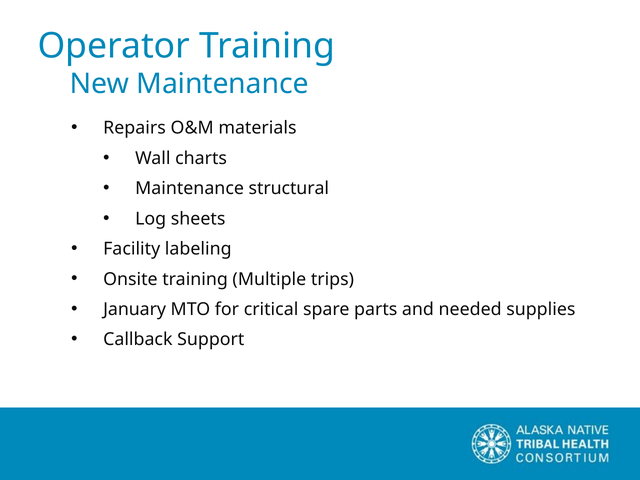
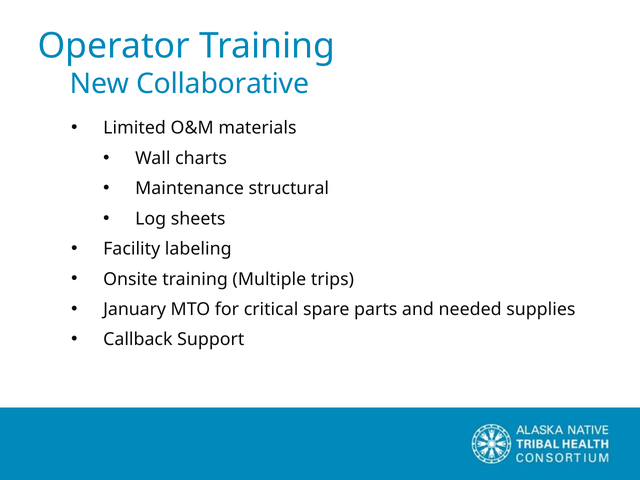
New Maintenance: Maintenance -> Collaborative (223, 84)
Repairs: Repairs -> Limited (135, 128)
